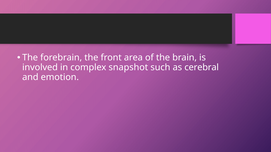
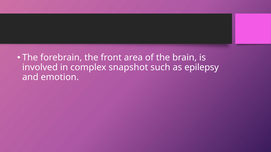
cerebral: cerebral -> epilepsy (202, 68)
